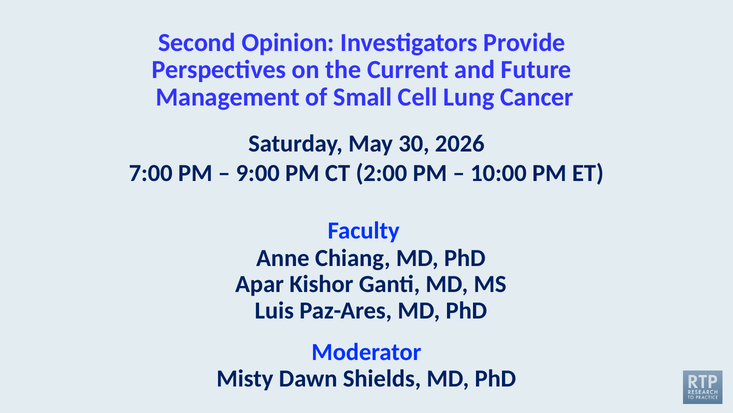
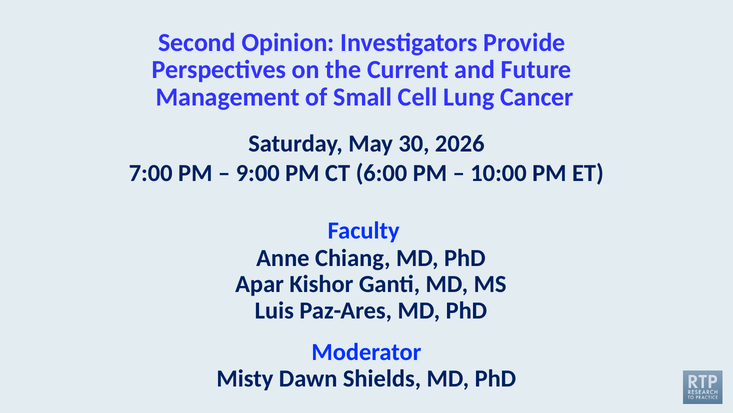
2:00: 2:00 -> 6:00 (381, 173)
